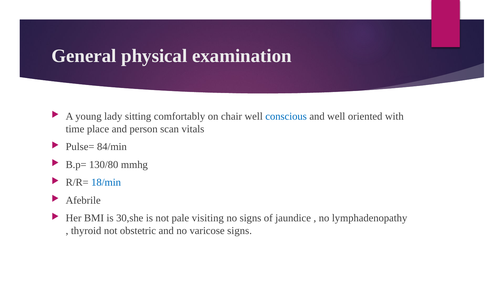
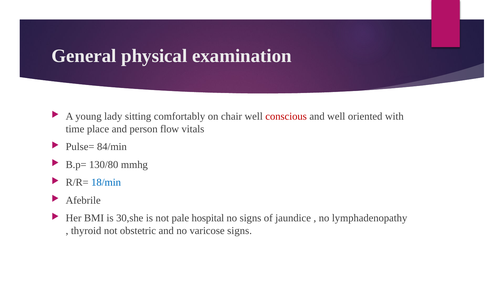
conscious colour: blue -> red (286, 117)
scan: scan -> flow (170, 129)
visiting: visiting -> hospital (208, 219)
